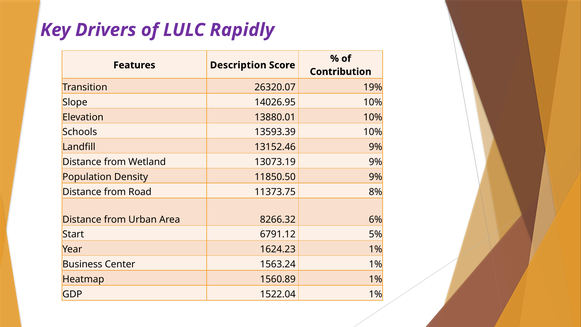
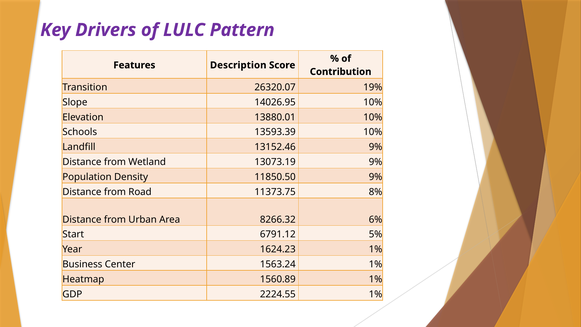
Rapidly: Rapidly -> Pattern (242, 30)
1522.04: 1522.04 -> 2224.55 (278, 294)
